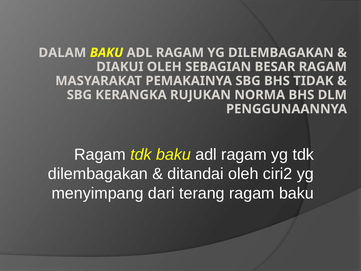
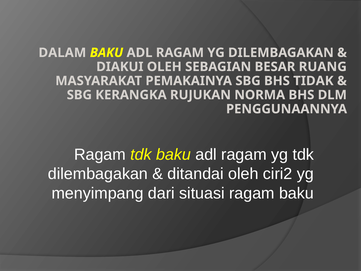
BESAR RAGAM: RAGAM -> RUANG (323, 67)
terang: terang -> situasi (202, 193)
